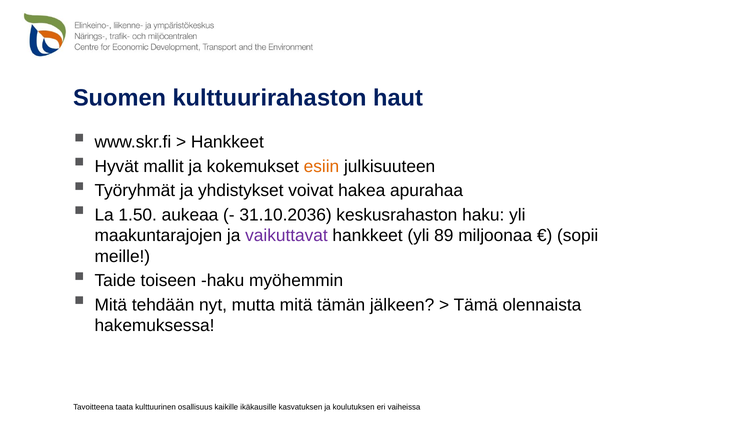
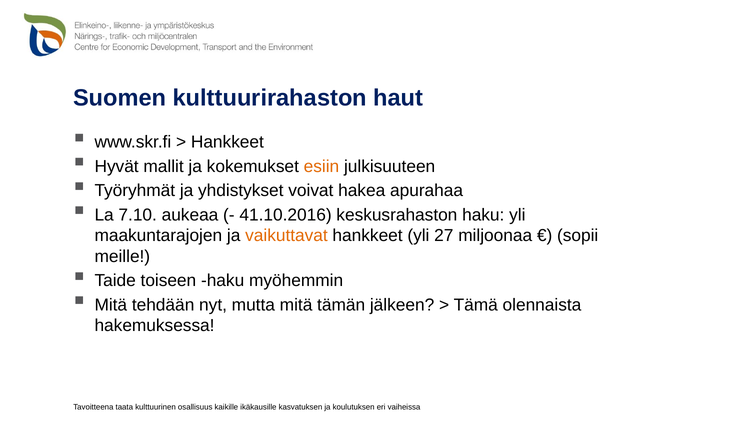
1.50: 1.50 -> 7.10 (138, 215)
31.10.2036: 31.10.2036 -> 41.10.2016 (286, 215)
vaikuttavat colour: purple -> orange (286, 236)
89: 89 -> 27 (444, 236)
